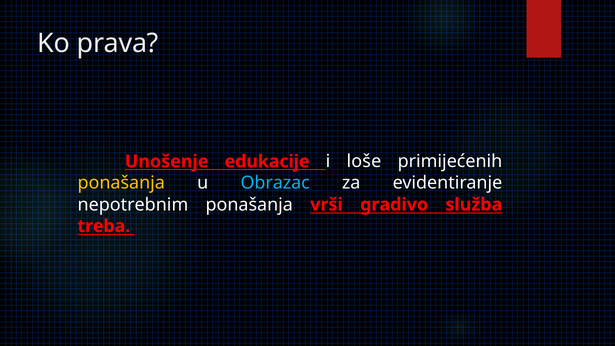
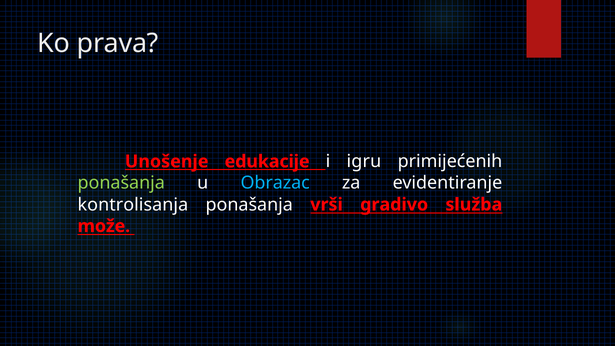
loše: loše -> igru (364, 161)
ponašanja colour: yellow -> light green (121, 183)
nepotrebnim: nepotrebnim -> kontrolisanja (133, 205)
treba: treba -> može (104, 226)
